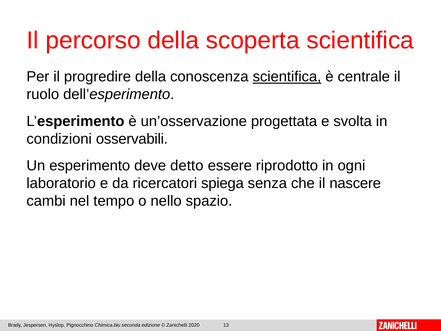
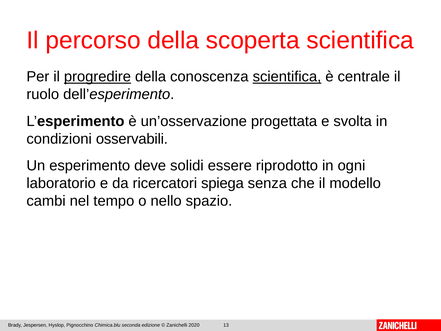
progredire underline: none -> present (97, 77)
detto: detto -> solidi (187, 166)
nascere: nascere -> modello (355, 183)
